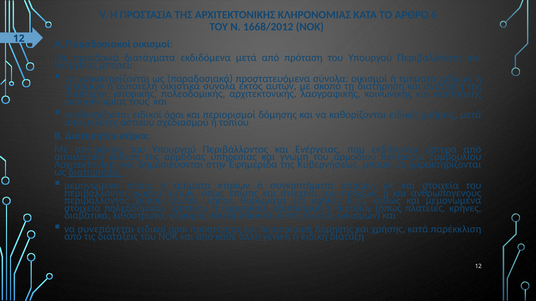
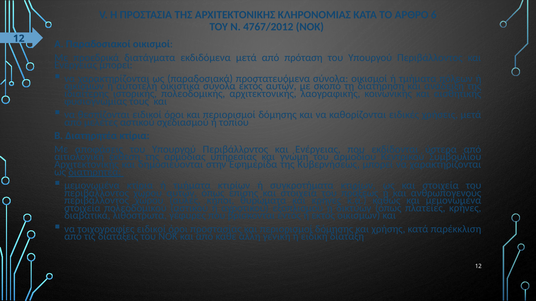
1668/2012: 1668/2012 -> 4767/2012 (268, 27)
συνεπάγεται: συνεπάγεται -> τοιχογραφίες (106, 229)
